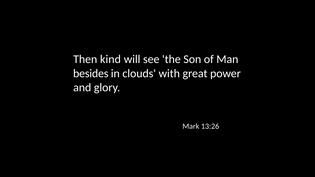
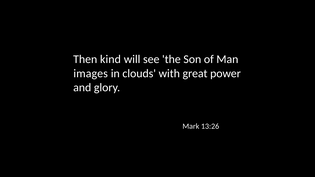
besides: besides -> images (91, 73)
